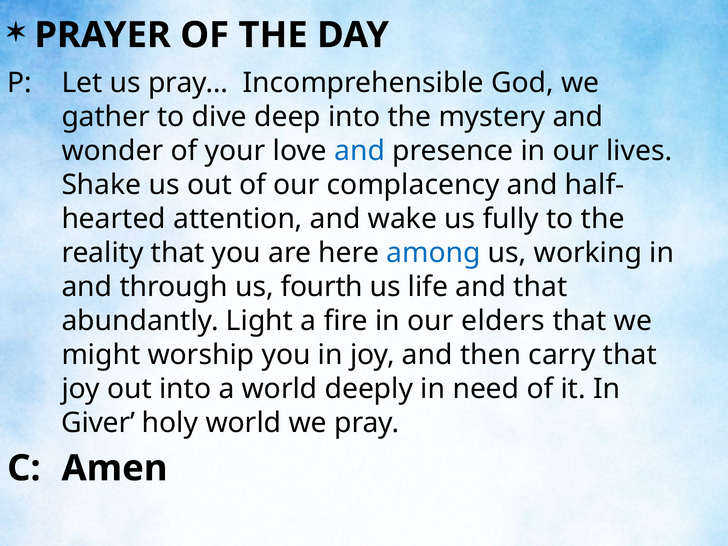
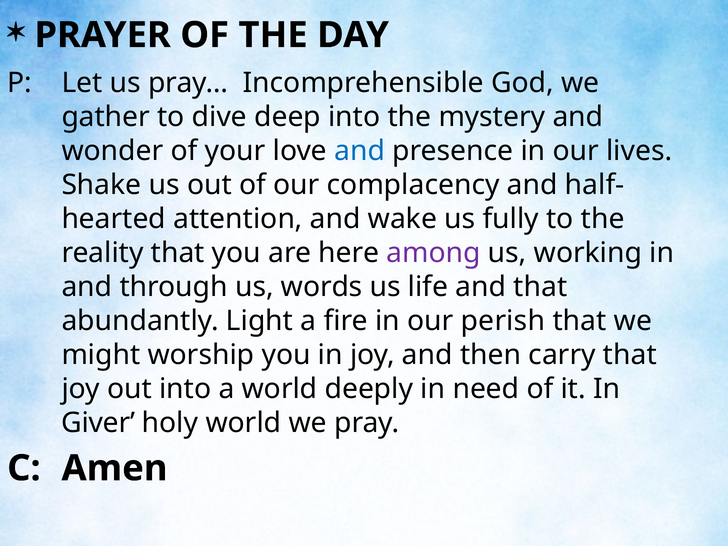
among colour: blue -> purple (433, 253)
fourth: fourth -> words (322, 287)
elders: elders -> perish (503, 321)
